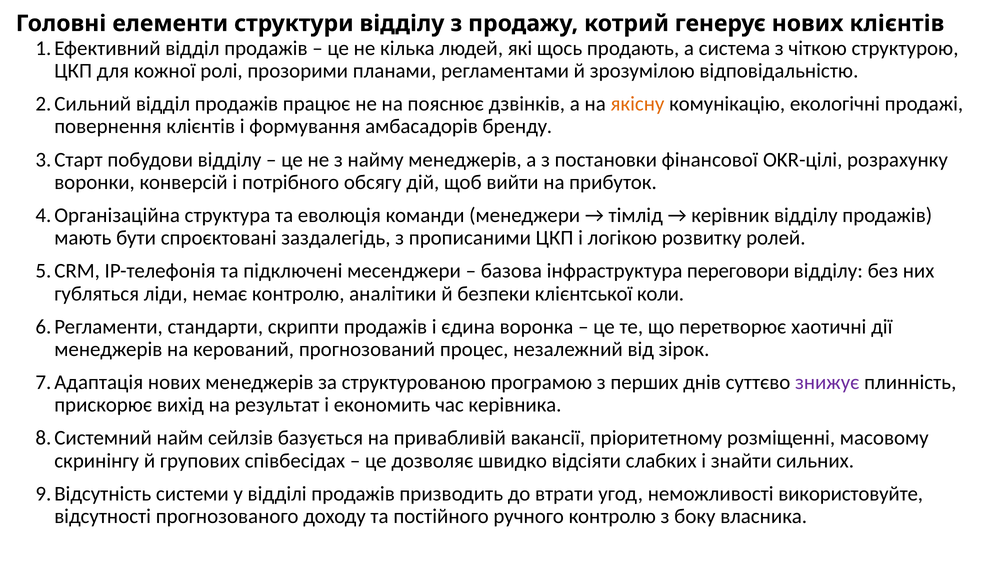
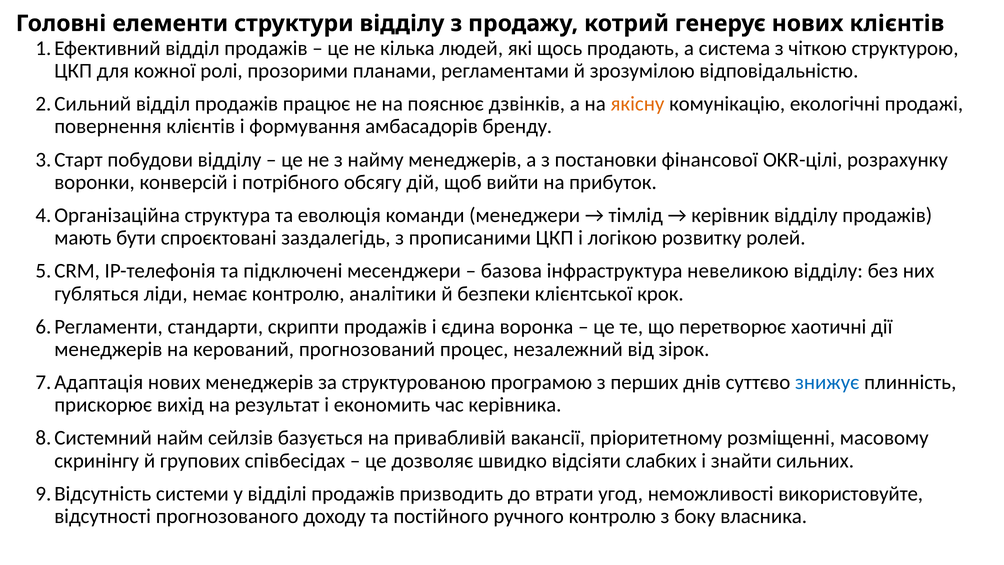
переговори: переговори -> невеликою (738, 271)
коли: коли -> крок (660, 293)
знижує colour: purple -> blue (827, 382)
